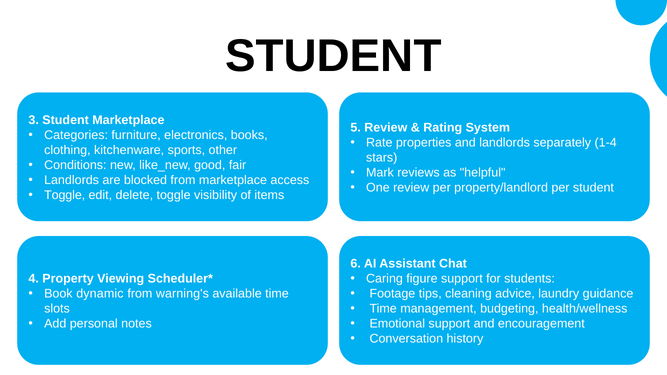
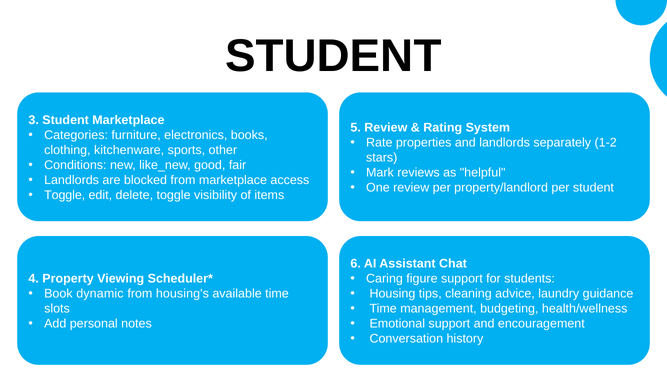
1-4: 1-4 -> 1-2 (606, 143)
warning's: warning's -> housing's (182, 294)
Footage: Footage -> Housing (392, 294)
